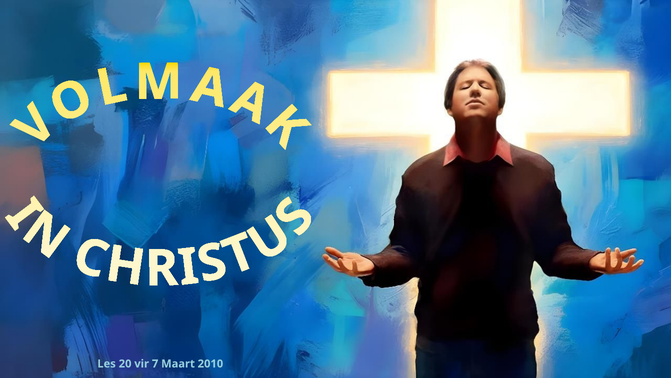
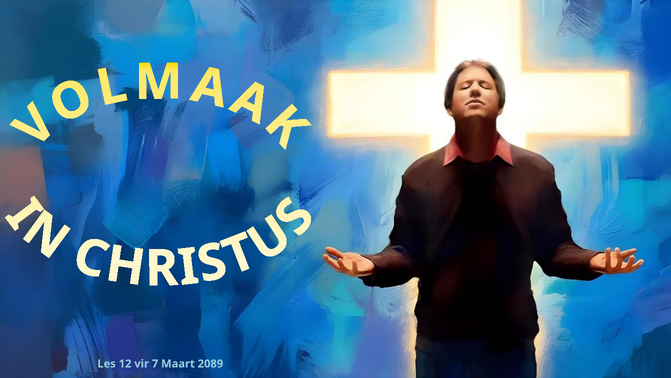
20: 20 -> 12 (125, 363)
2010: 2010 -> 2089 (210, 363)
